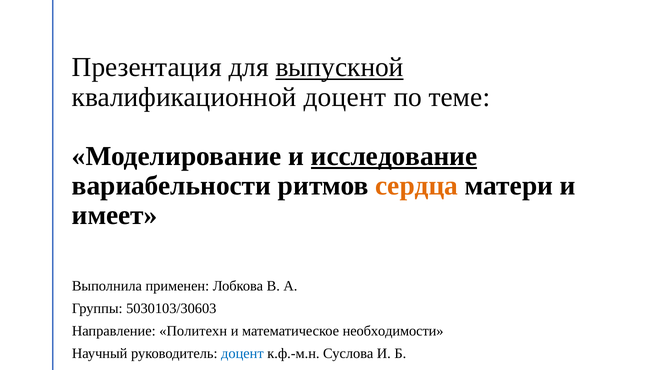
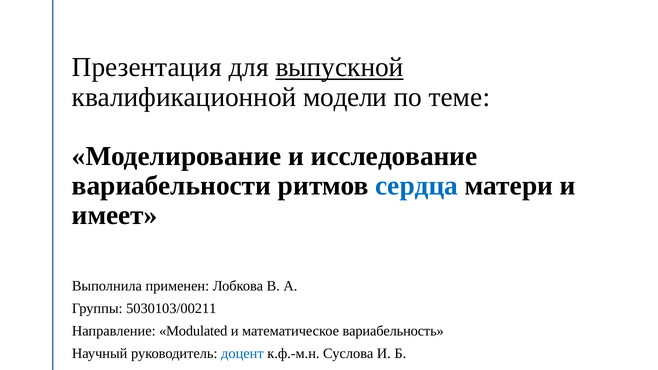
квалификационной доцент: доцент -> модели (345, 97)
исследование underline: present -> none (394, 156)
сердца colour: orange -> blue (417, 186)
5030103/30603: 5030103/30603 -> 5030103/00211 (171, 309)
Политехн: Политехн -> Modulated (193, 331)
необходимости: необходимости -> вариабельность (393, 331)
